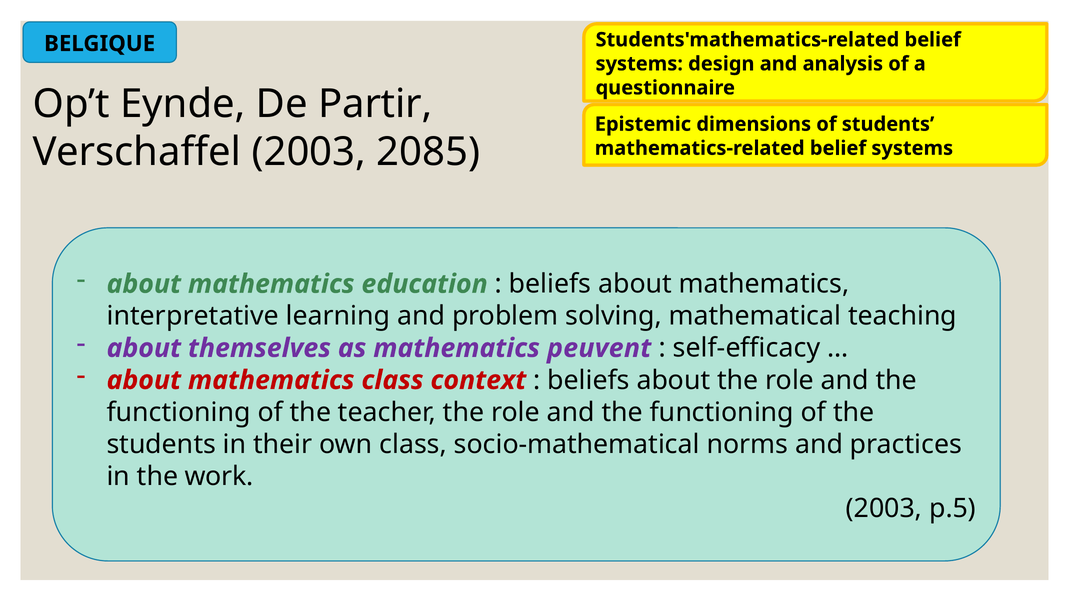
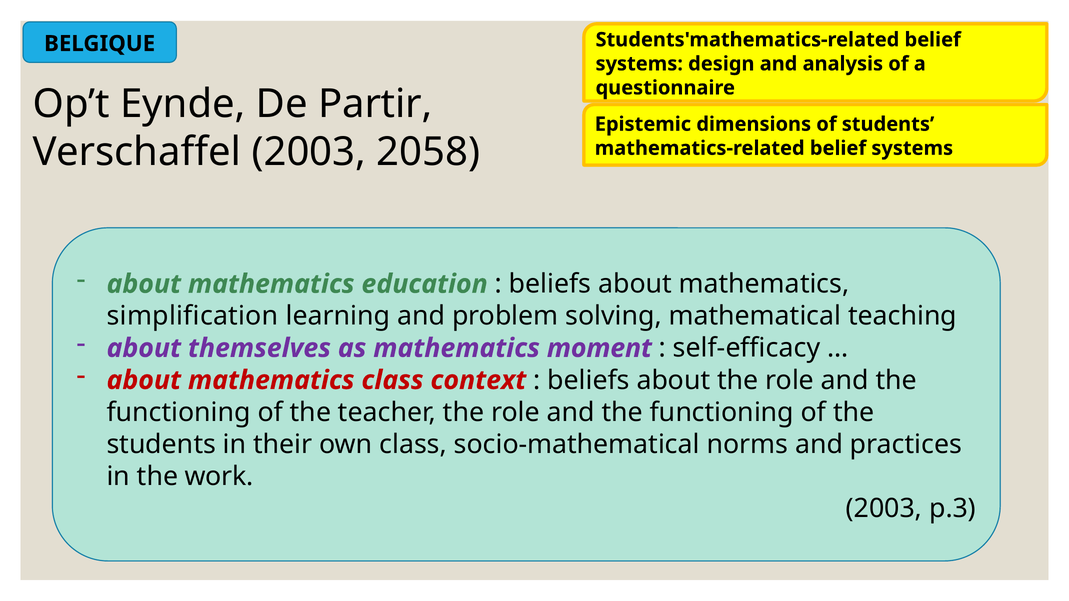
2085: 2085 -> 2058 (428, 152)
interpretative: interpretative -> simplification (193, 316)
peuvent: peuvent -> moment (599, 348)
p.5: p.5 -> p.3 (953, 509)
